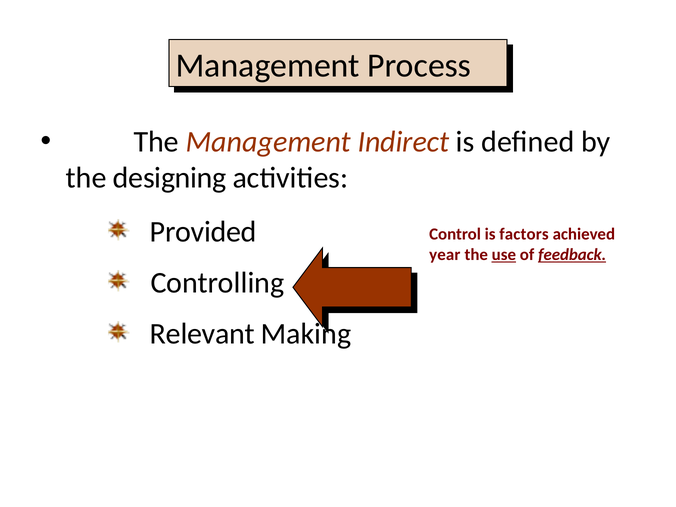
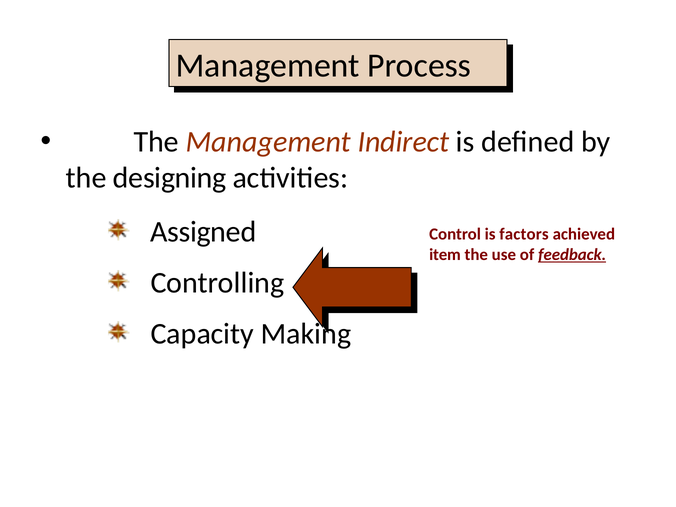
Provided: Provided -> Assigned (203, 232)
year: year -> item (445, 255)
use underline: present -> none (504, 255)
Relevant: Relevant -> Capacity (202, 334)
